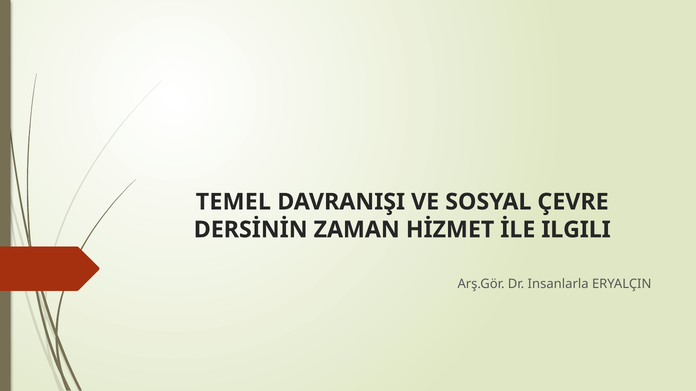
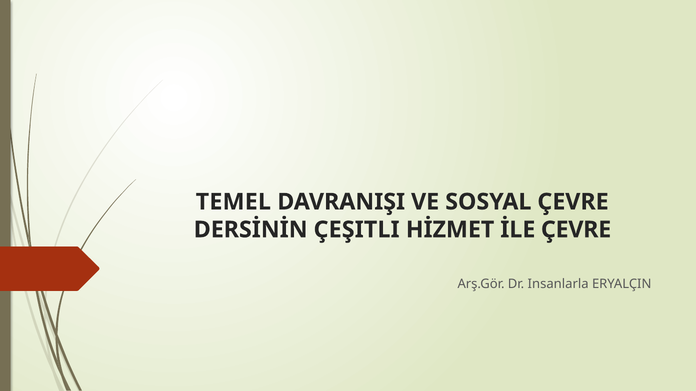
ZAMAN: ZAMAN -> ÇEŞITLI (357, 230)
İLE ILGILI: ILGILI -> ÇEVRE (576, 230)
